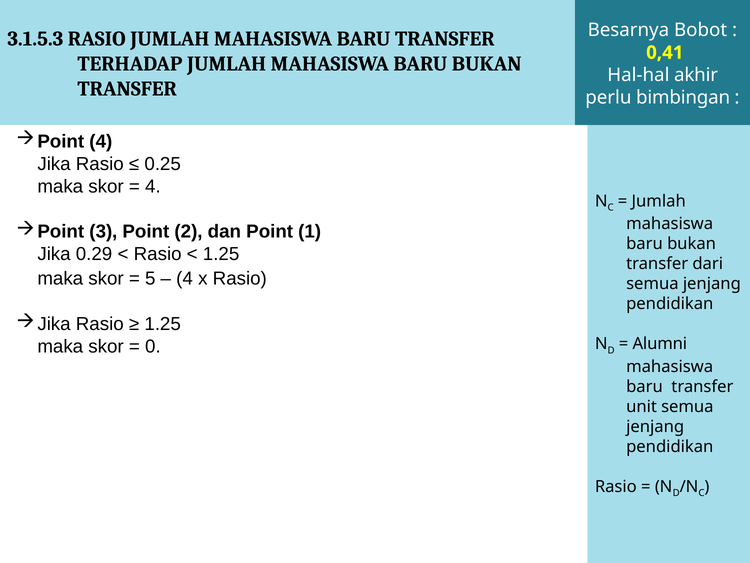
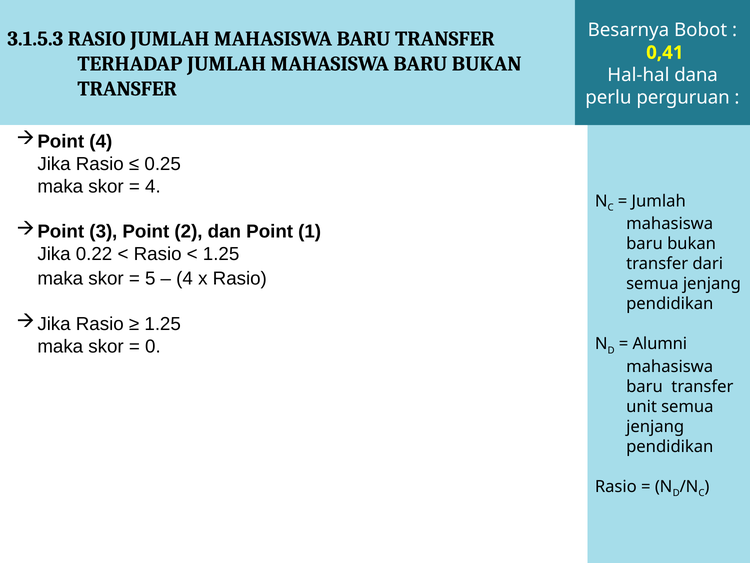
akhir: akhir -> dana (696, 75)
bimbingan: bimbingan -> perguruan (683, 98)
0.29: 0.29 -> 0.22 (94, 254)
